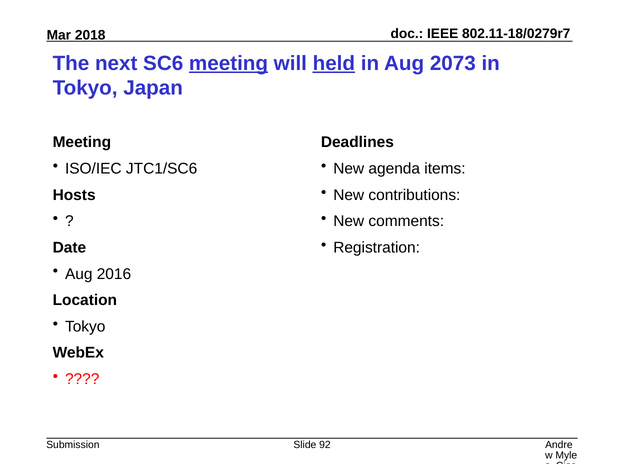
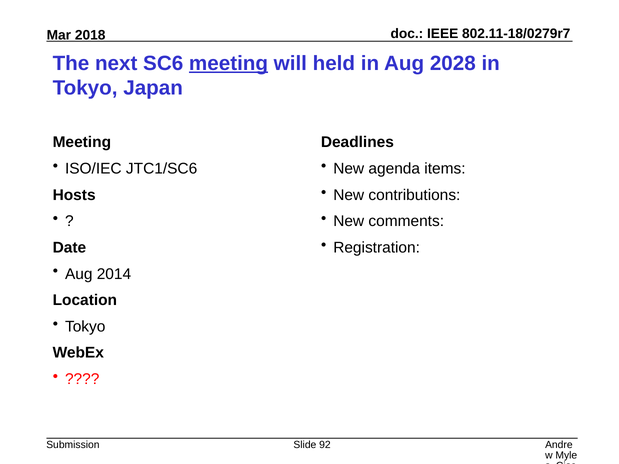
held underline: present -> none (334, 63)
2073: 2073 -> 2028 (453, 63)
2016: 2016 -> 2014 (114, 274)
